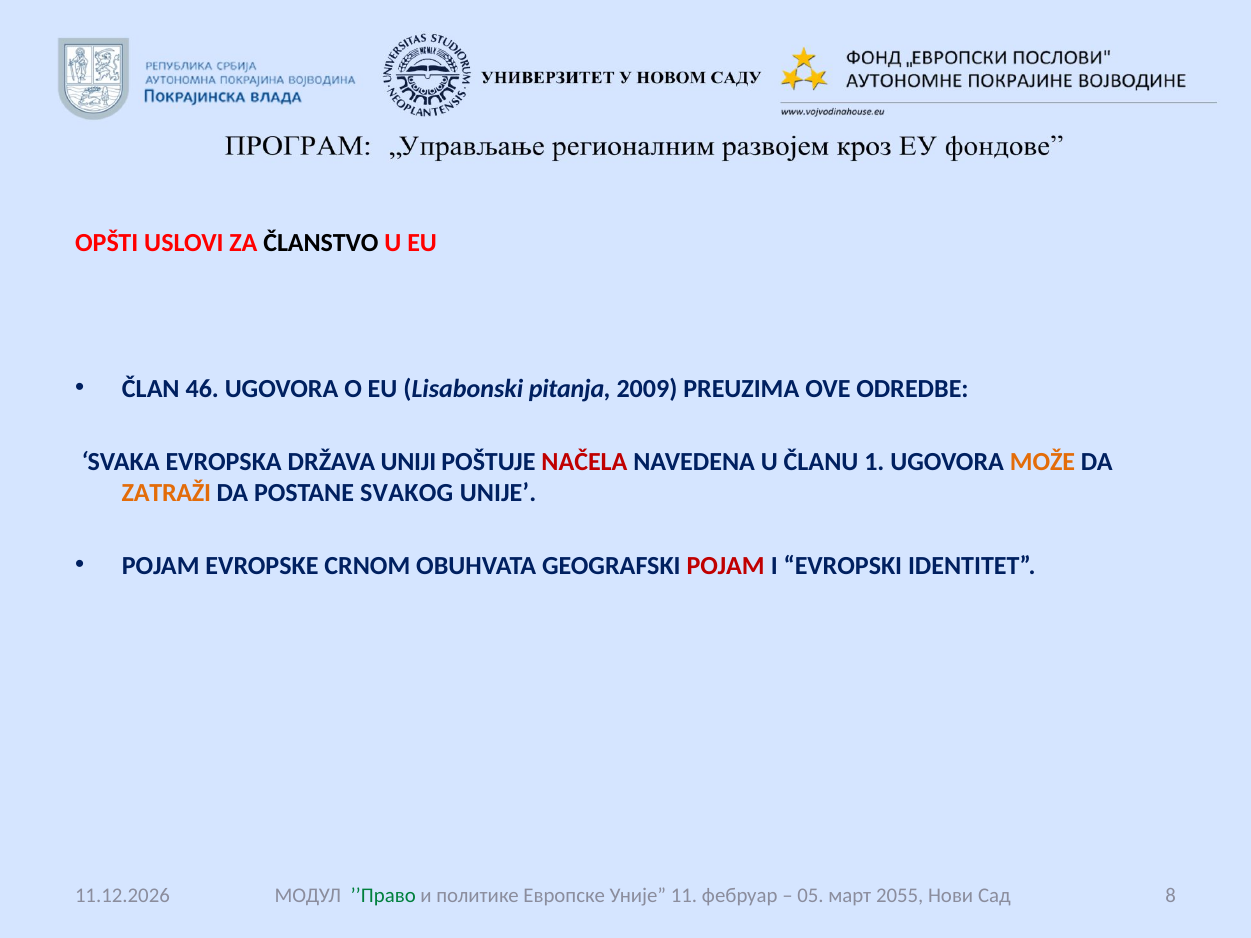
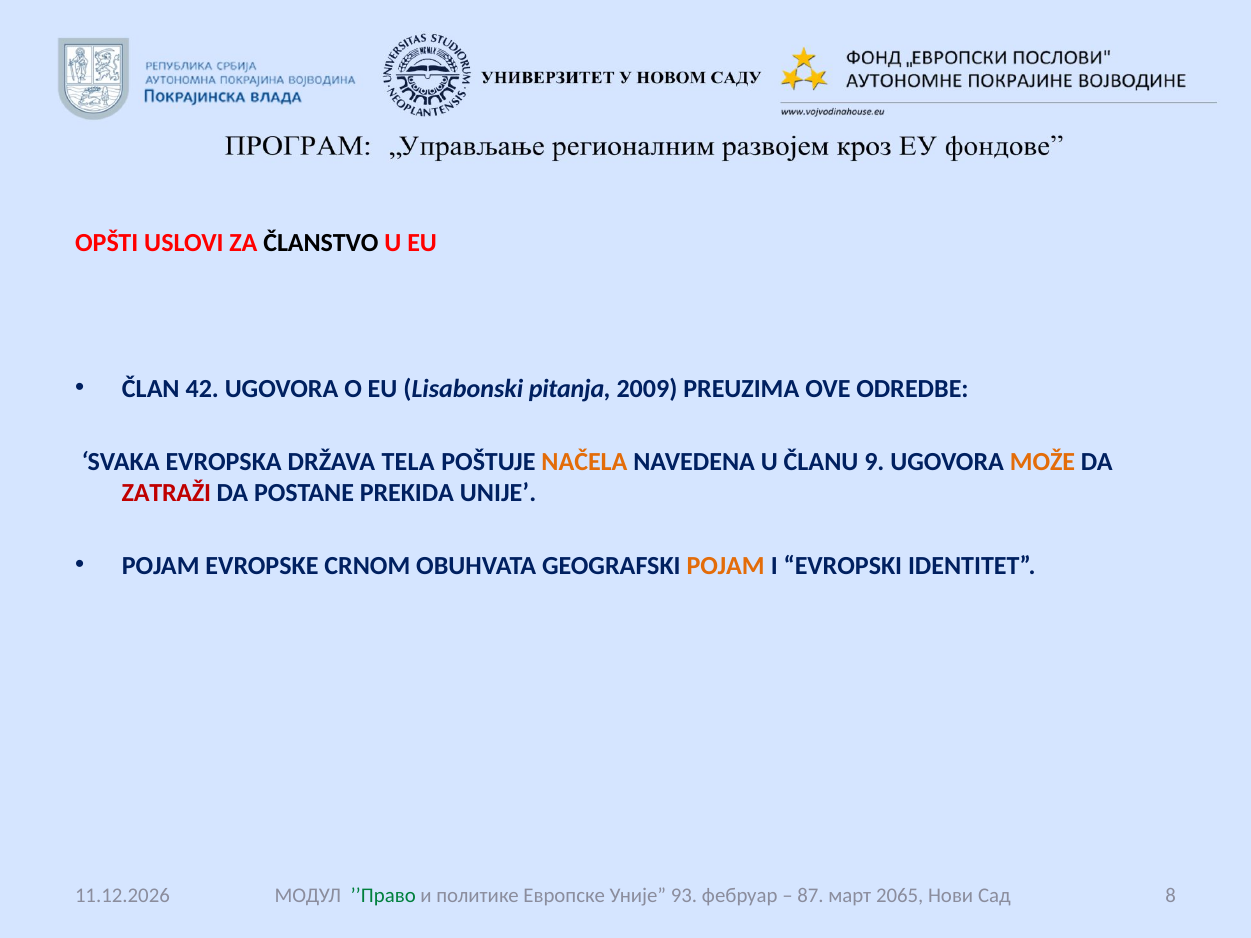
46: 46 -> 42 (202, 389)
UNIJI: UNIJI -> TELA (408, 462)
NAČELA colour: red -> orange (584, 462)
1: 1 -> 9 (874, 462)
ZATRAŽI colour: orange -> red (166, 493)
SVAKOG: SVAKOG -> PREKIDA (407, 493)
POJAM colour: red -> orange (726, 566)
11: 11 -> 93 (684, 896)
05: 05 -> 87 (810, 896)
2055: 2055 -> 2065 (900, 896)
